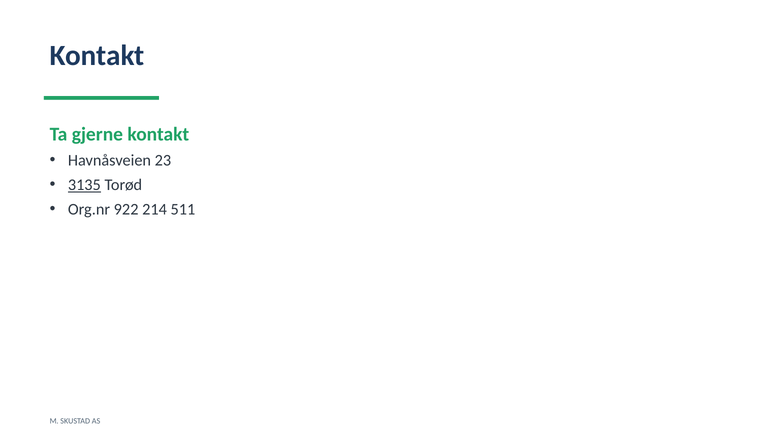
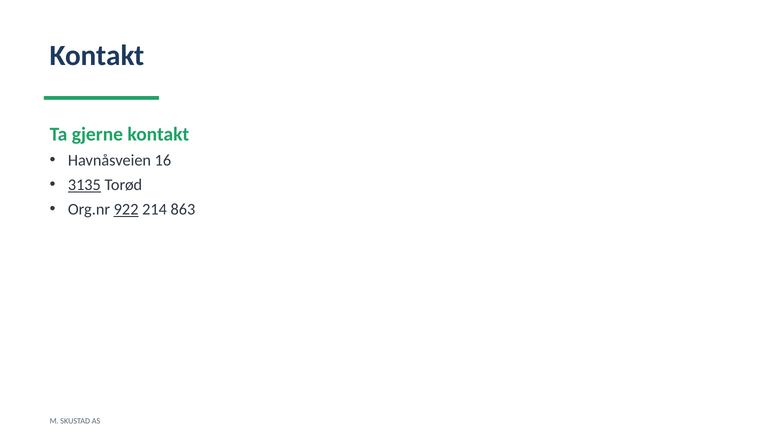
23: 23 -> 16 (163, 160)
922 underline: none -> present (126, 209)
511: 511 -> 863 (183, 209)
